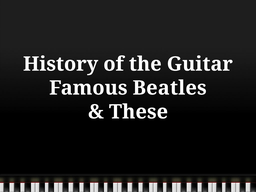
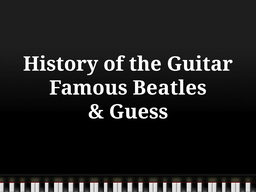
These: These -> Guess (139, 112)
